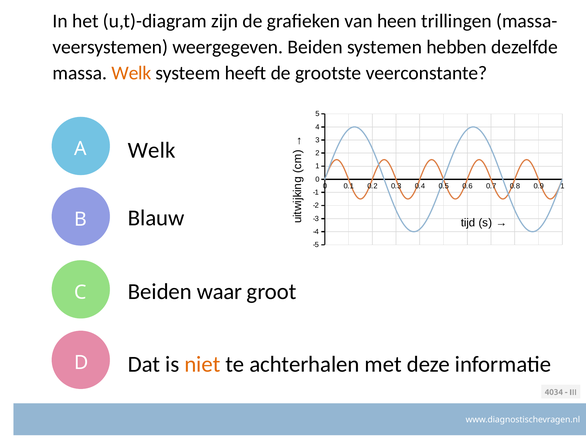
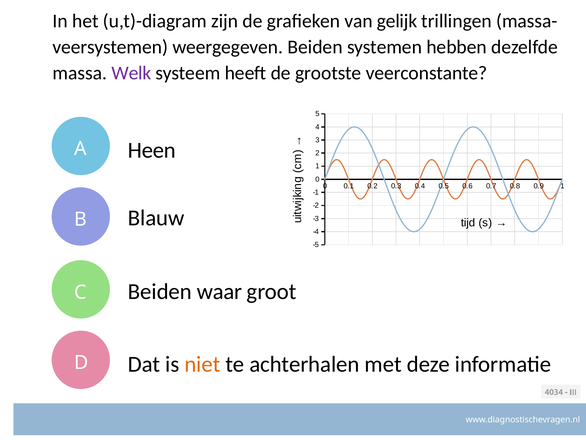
heen: heen -> gelijk (397, 21)
Welk colour: orange -> purple (131, 73)
Welk: Welk -> Heen (152, 150)
